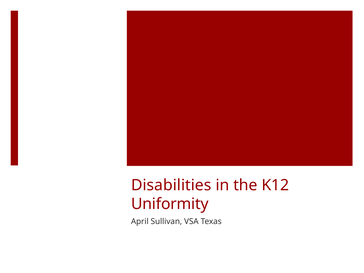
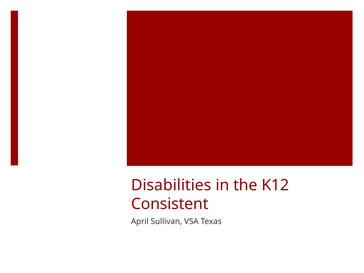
Uniformity: Uniformity -> Consistent (170, 204)
